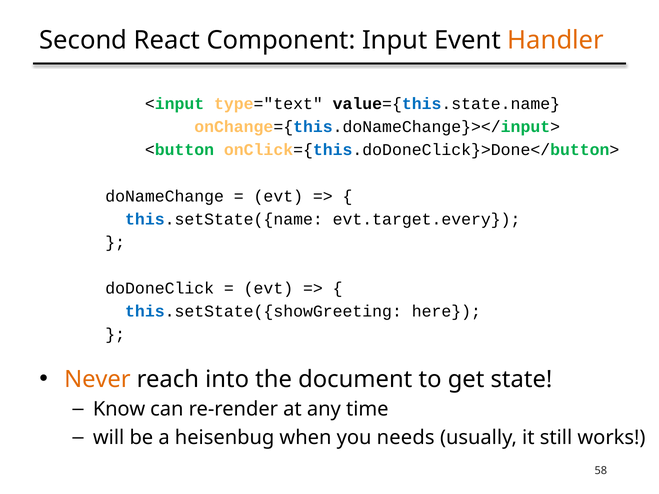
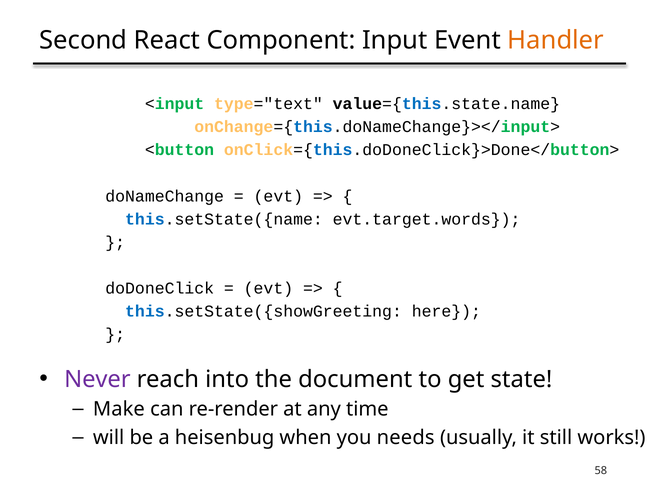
evt.target.every: evt.target.every -> evt.target.words (427, 219)
Never colour: orange -> purple (97, 379)
Know: Know -> Make (119, 410)
